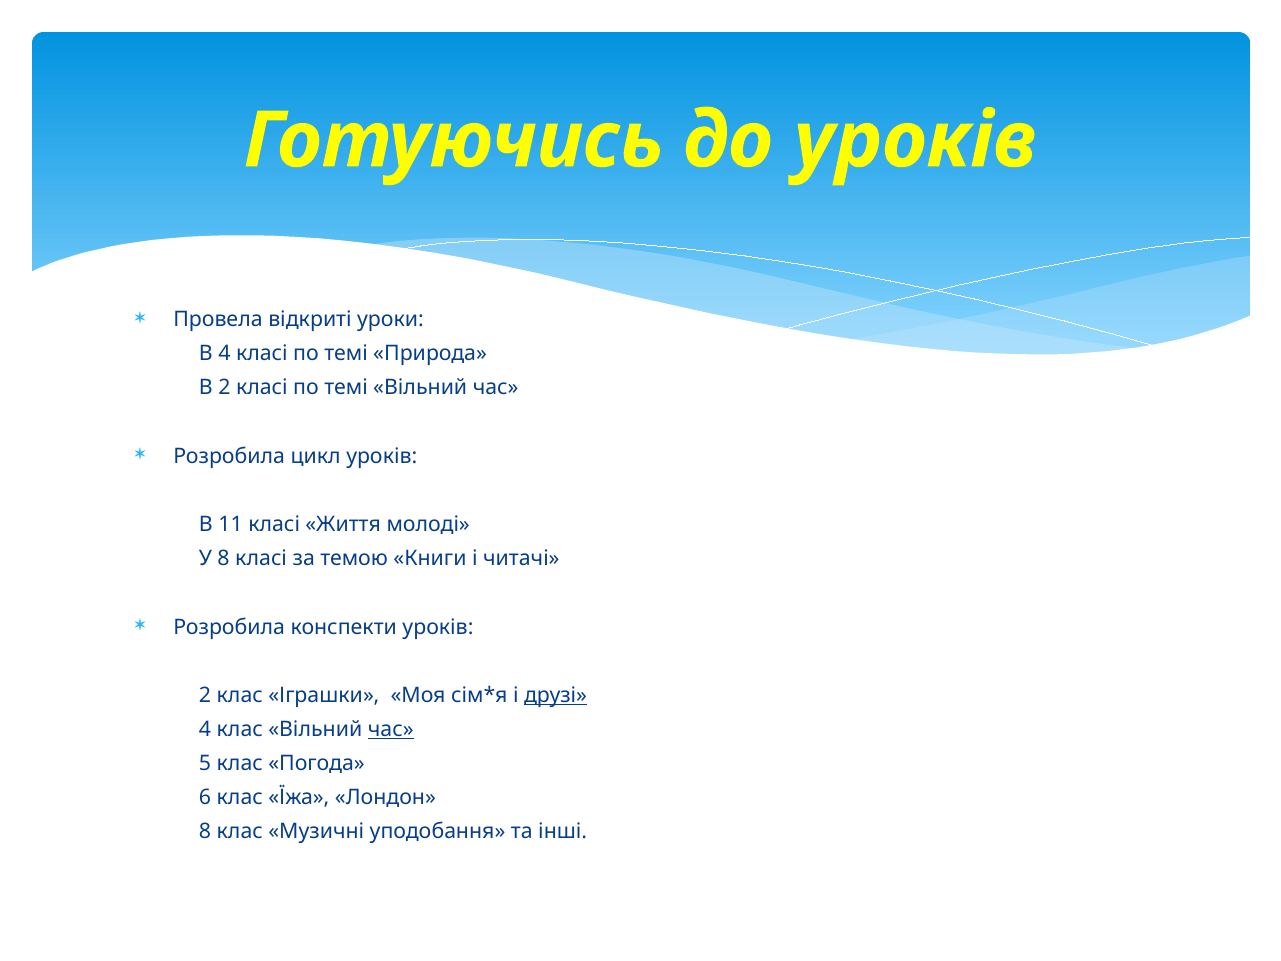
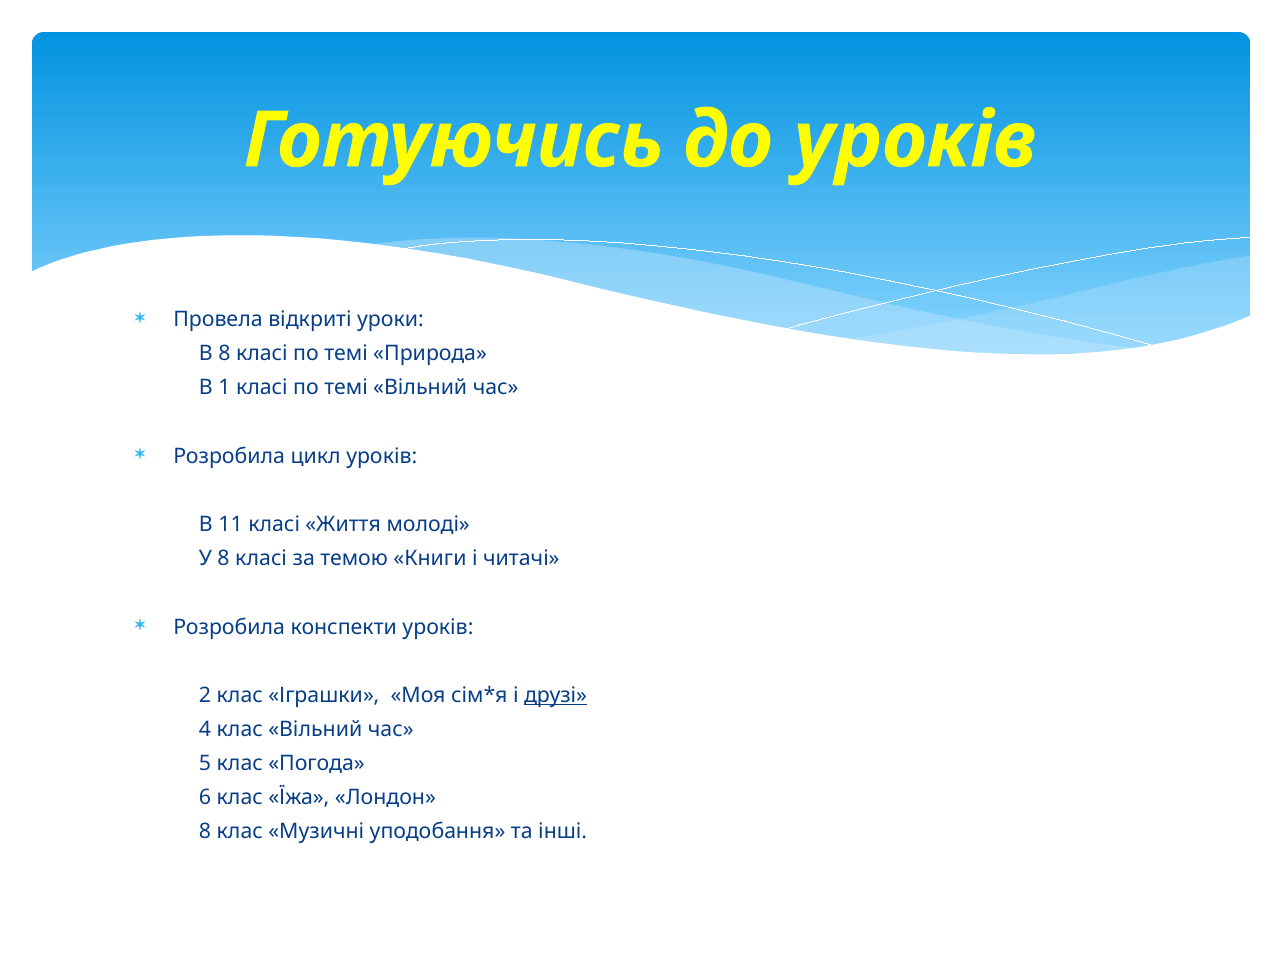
В 4: 4 -> 8 (224, 354)
В 2: 2 -> 1 (224, 388)
час underline: present -> none (391, 729)
